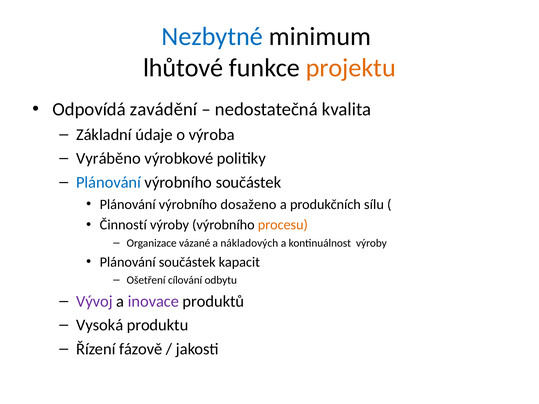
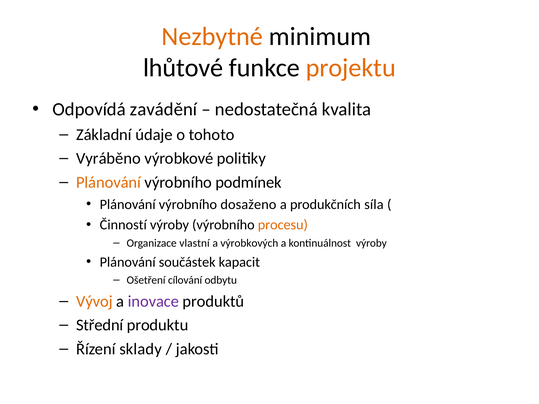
Nezbytné colour: blue -> orange (212, 36)
výroba: výroba -> tohoto (212, 135)
Plánování colour: blue -> orange (109, 183)
výrobního součástek: součástek -> podmínek (249, 183)
sílu: sílu -> síla (374, 204)
vázané: vázané -> vlastní (195, 243)
nákladových: nákladových -> výrobkových (249, 243)
Vývoj colour: purple -> orange (94, 301)
Vysoká: Vysoká -> Střední (100, 325)
fázově: fázově -> sklady (141, 349)
